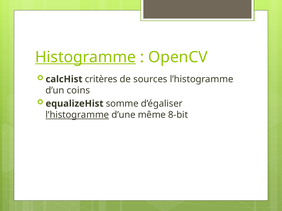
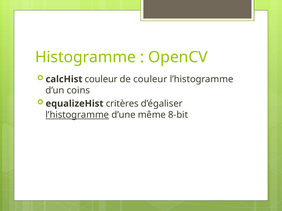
Histogramme underline: present -> none (85, 57)
calcHist critères: critères -> couleur (101, 79)
de sources: sources -> couleur (150, 79)
somme: somme -> critères (122, 104)
